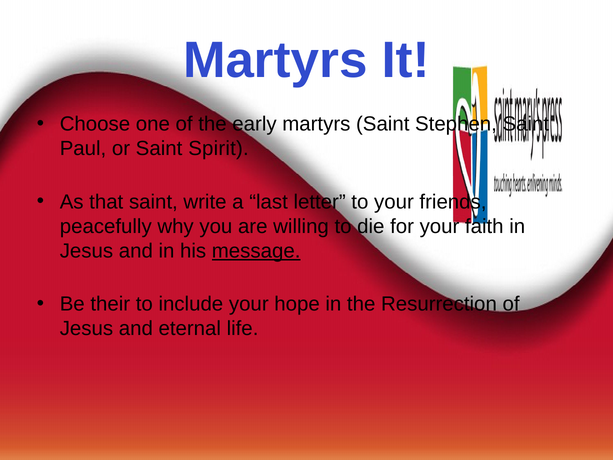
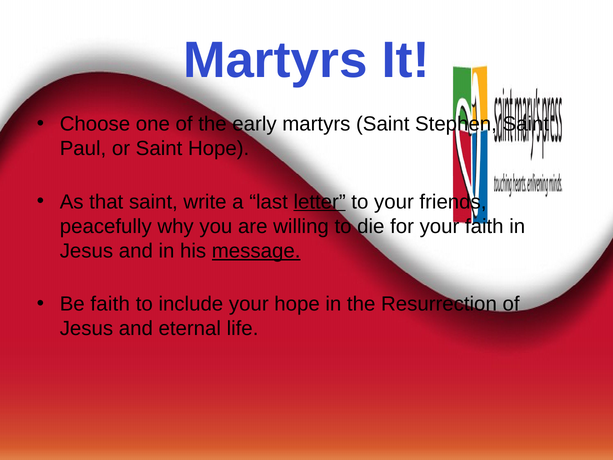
Saint Spirit: Spirit -> Hope (219, 149)
letter underline: none -> present (320, 202)
Be their: their -> faith (110, 304)
